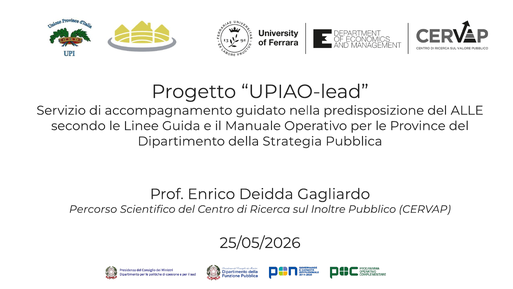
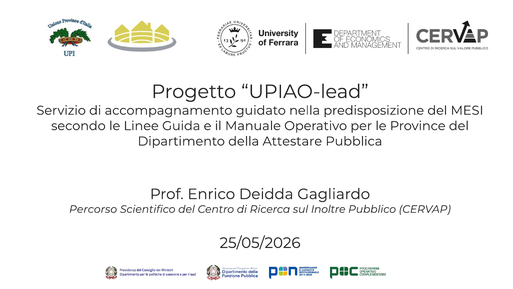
ALLE: ALLE -> MESI (467, 110)
Strategia: Strategia -> Attestare (292, 141)
